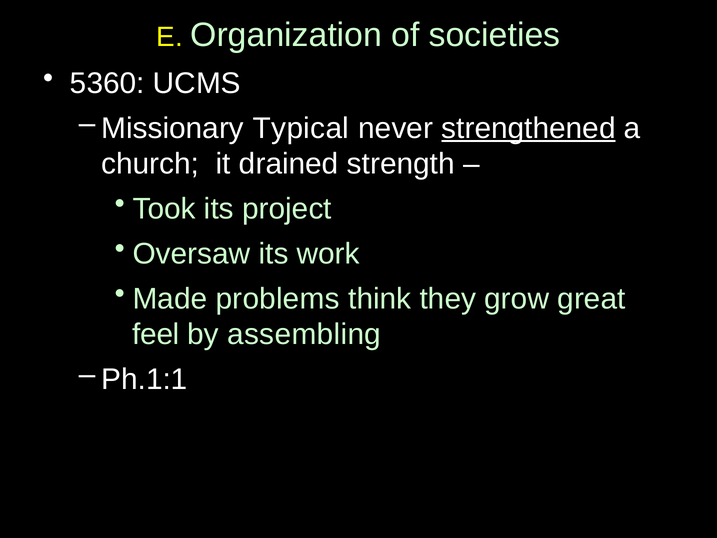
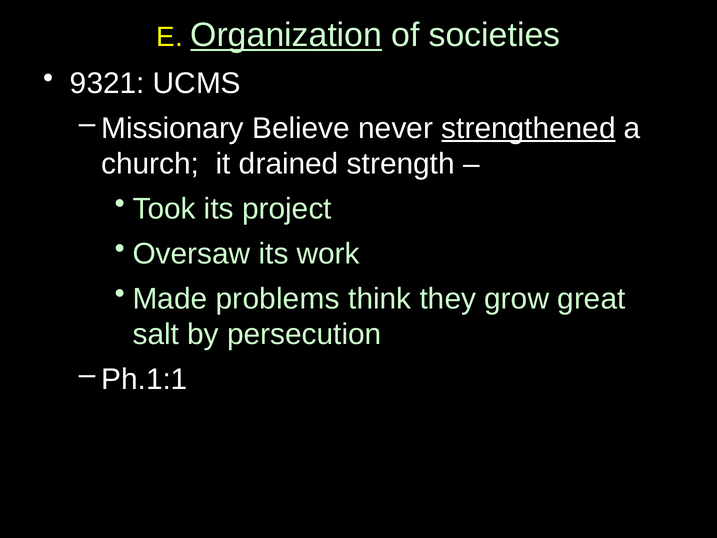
Organization underline: none -> present (286, 35)
5360: 5360 -> 9321 (107, 83)
Typical: Typical -> Believe (301, 128)
feel: feel -> salt (156, 334)
assembling: assembling -> persecution (304, 334)
